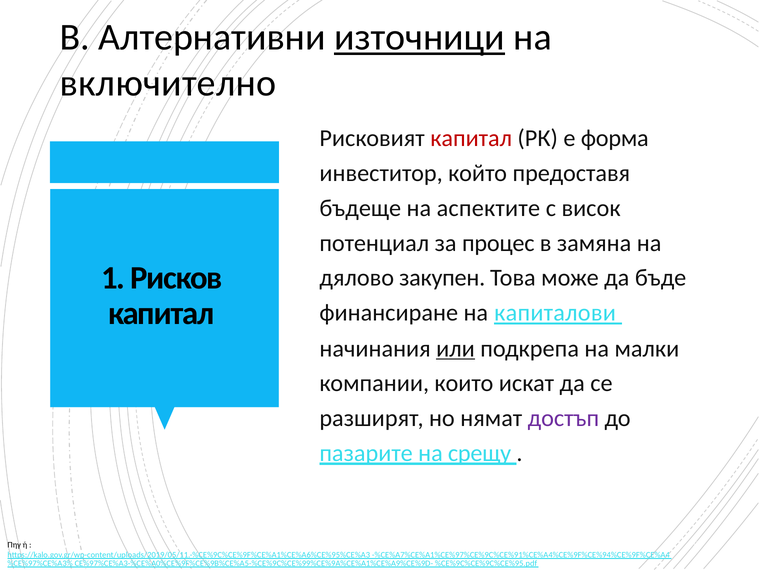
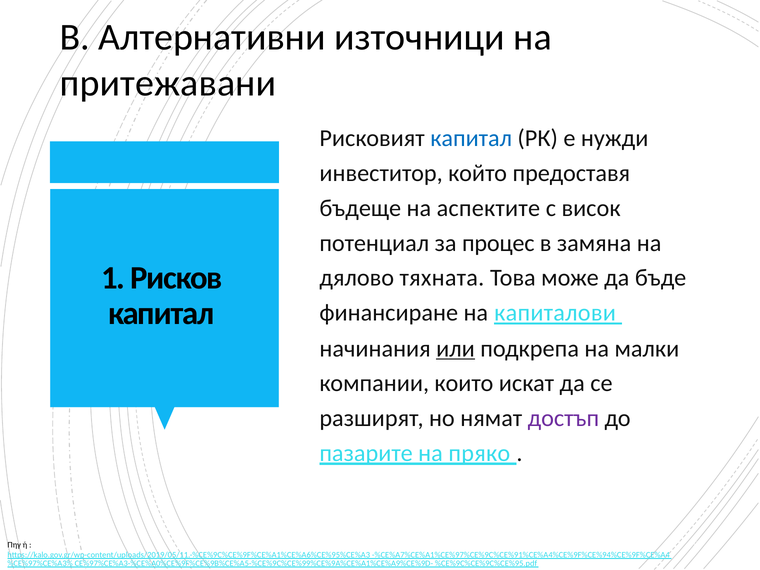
източници underline: present -> none (420, 37)
включително: включително -> притежавани (168, 83)
капитал colour: red -> blue (471, 138)
форма: форма -> нужди (615, 138)
закупен: закупен -> тяхната (442, 278)
срещу: срещу -> пряко (479, 453)
